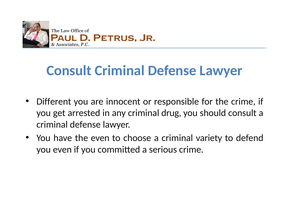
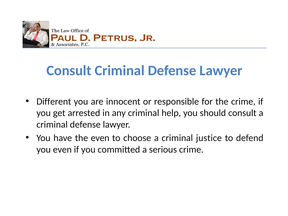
drug: drug -> help (171, 113)
variety: variety -> justice (209, 138)
